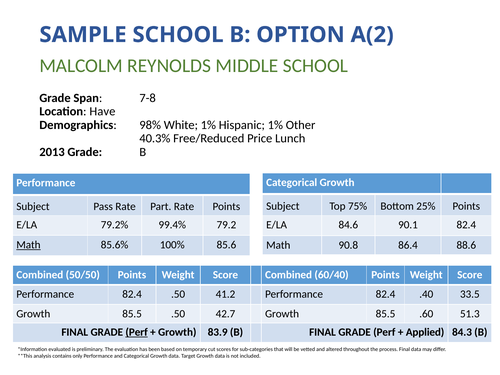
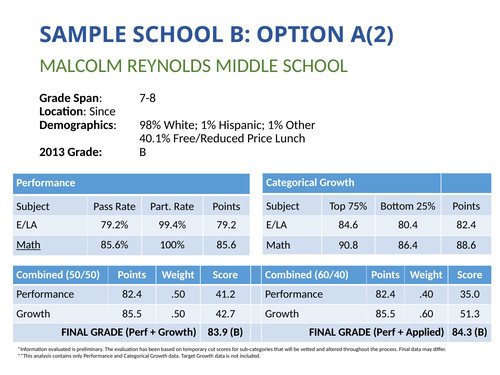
Have: Have -> Since (103, 112)
40.3%: 40.3% -> 40.1% (155, 139)
90.1: 90.1 -> 80.4 (408, 225)
33.5: 33.5 -> 35.0 (470, 294)
Perf underline: present -> none (137, 332)
